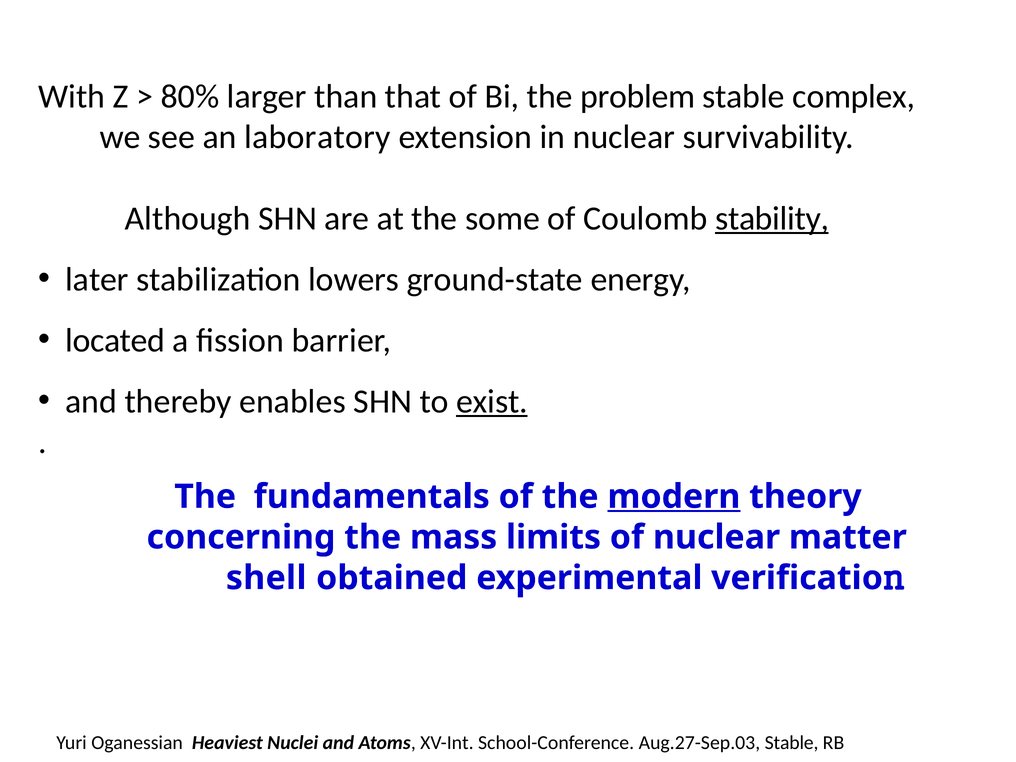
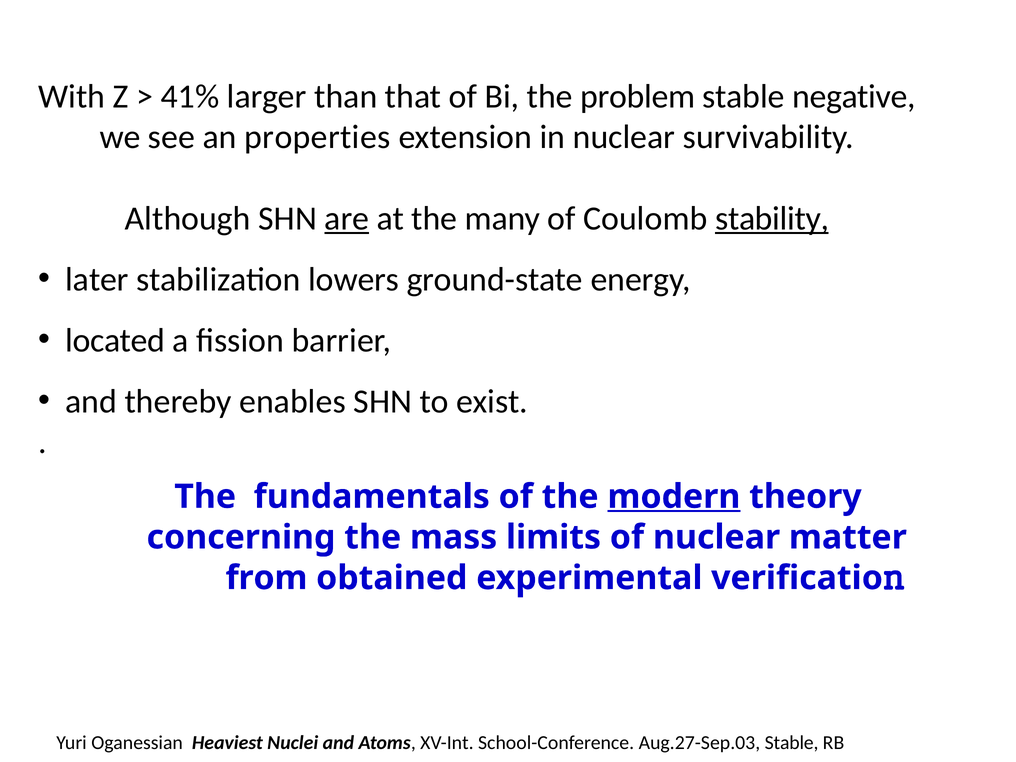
80%: 80% -> 41% (190, 97)
complex: complex -> negative (854, 97)
laboratory: laboratory -> properties (317, 137)
are underline: none -> present (347, 219)
some: some -> many (503, 219)
exist underline: present -> none (492, 401)
shell: shell -> from (267, 578)
